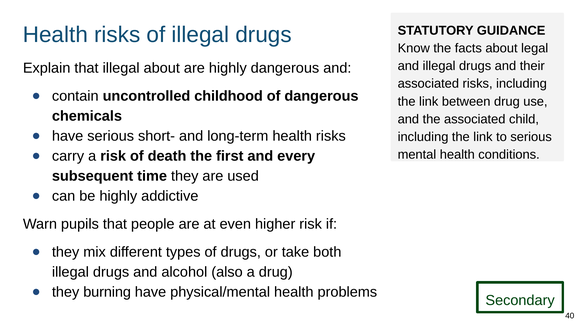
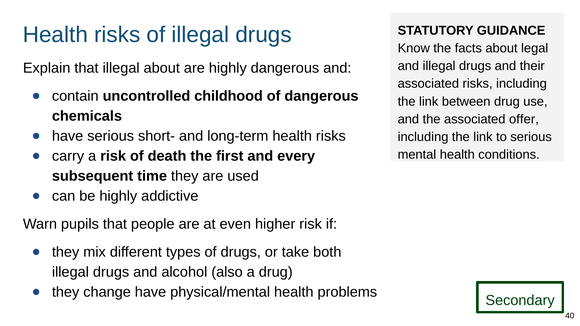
child: child -> offer (524, 119)
burning: burning -> change (107, 292)
